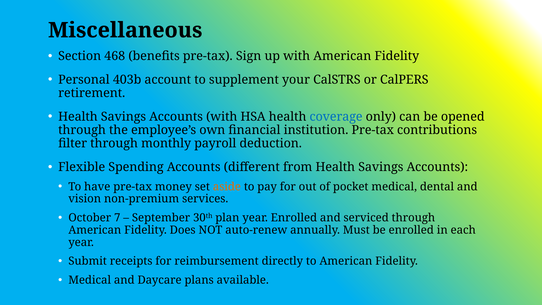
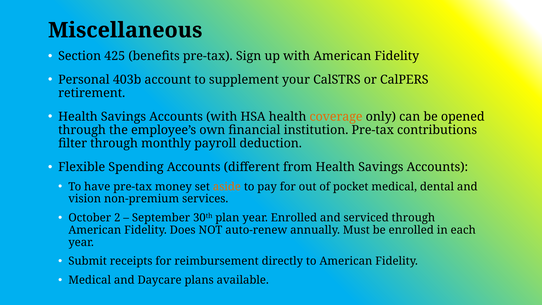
468: 468 -> 425 (115, 56)
coverage colour: blue -> orange (336, 117)
7: 7 -> 2 (117, 218)
